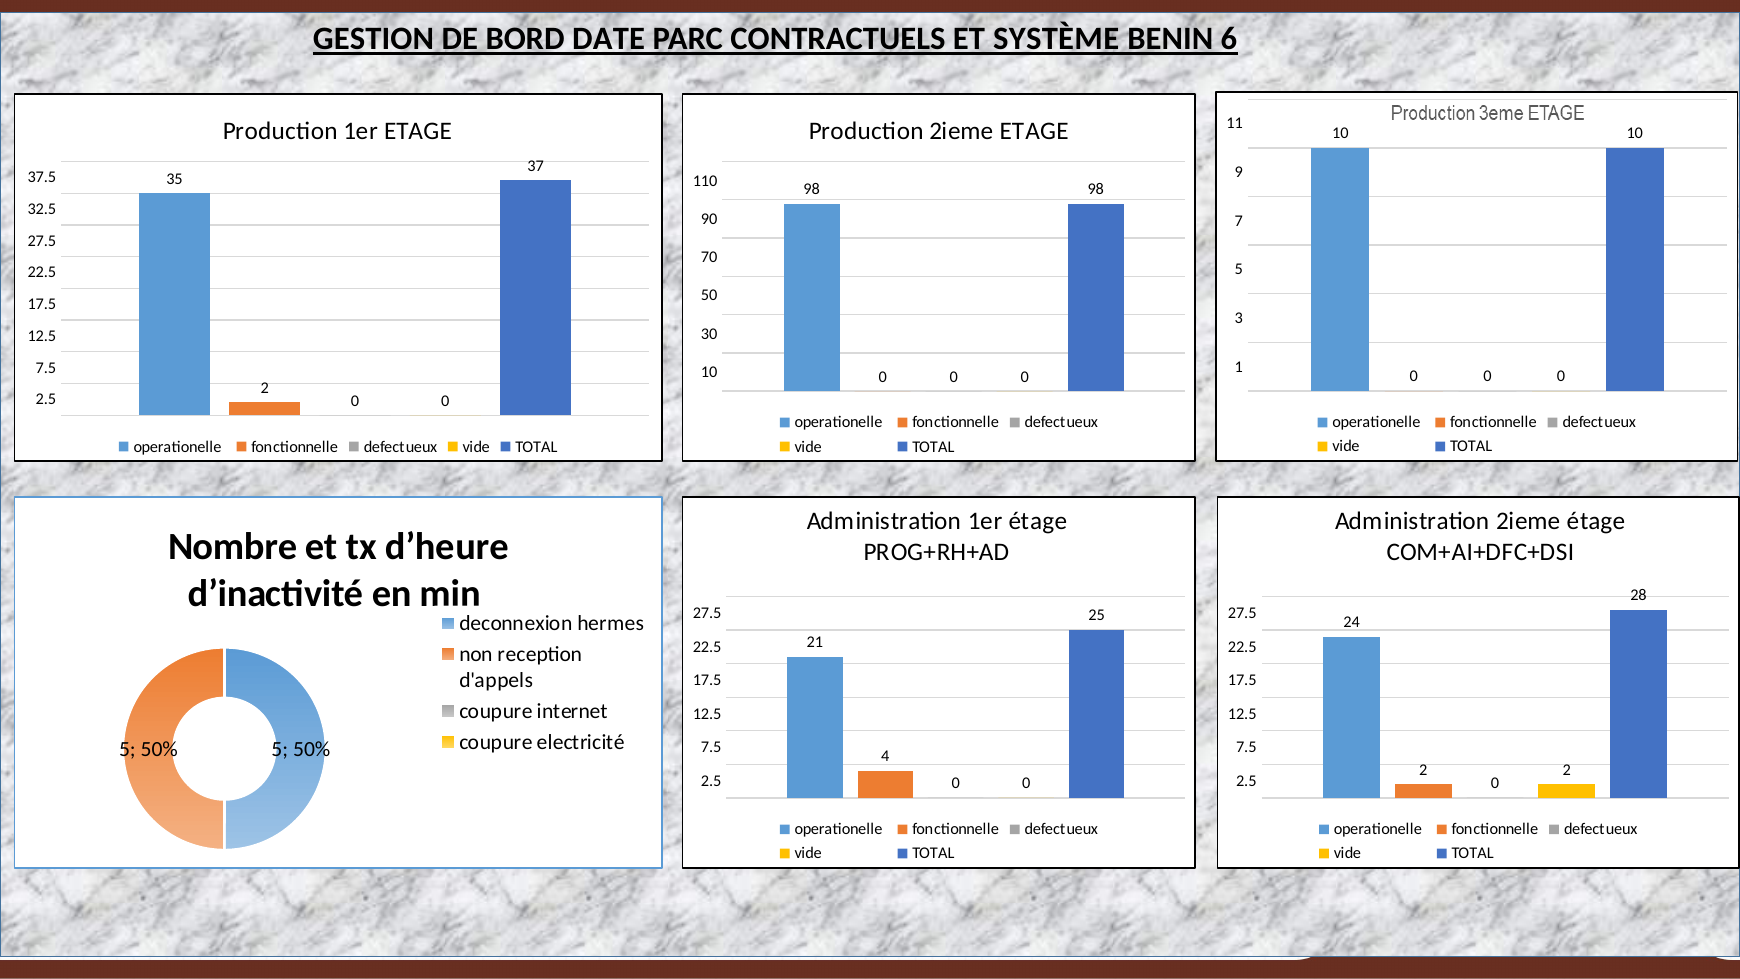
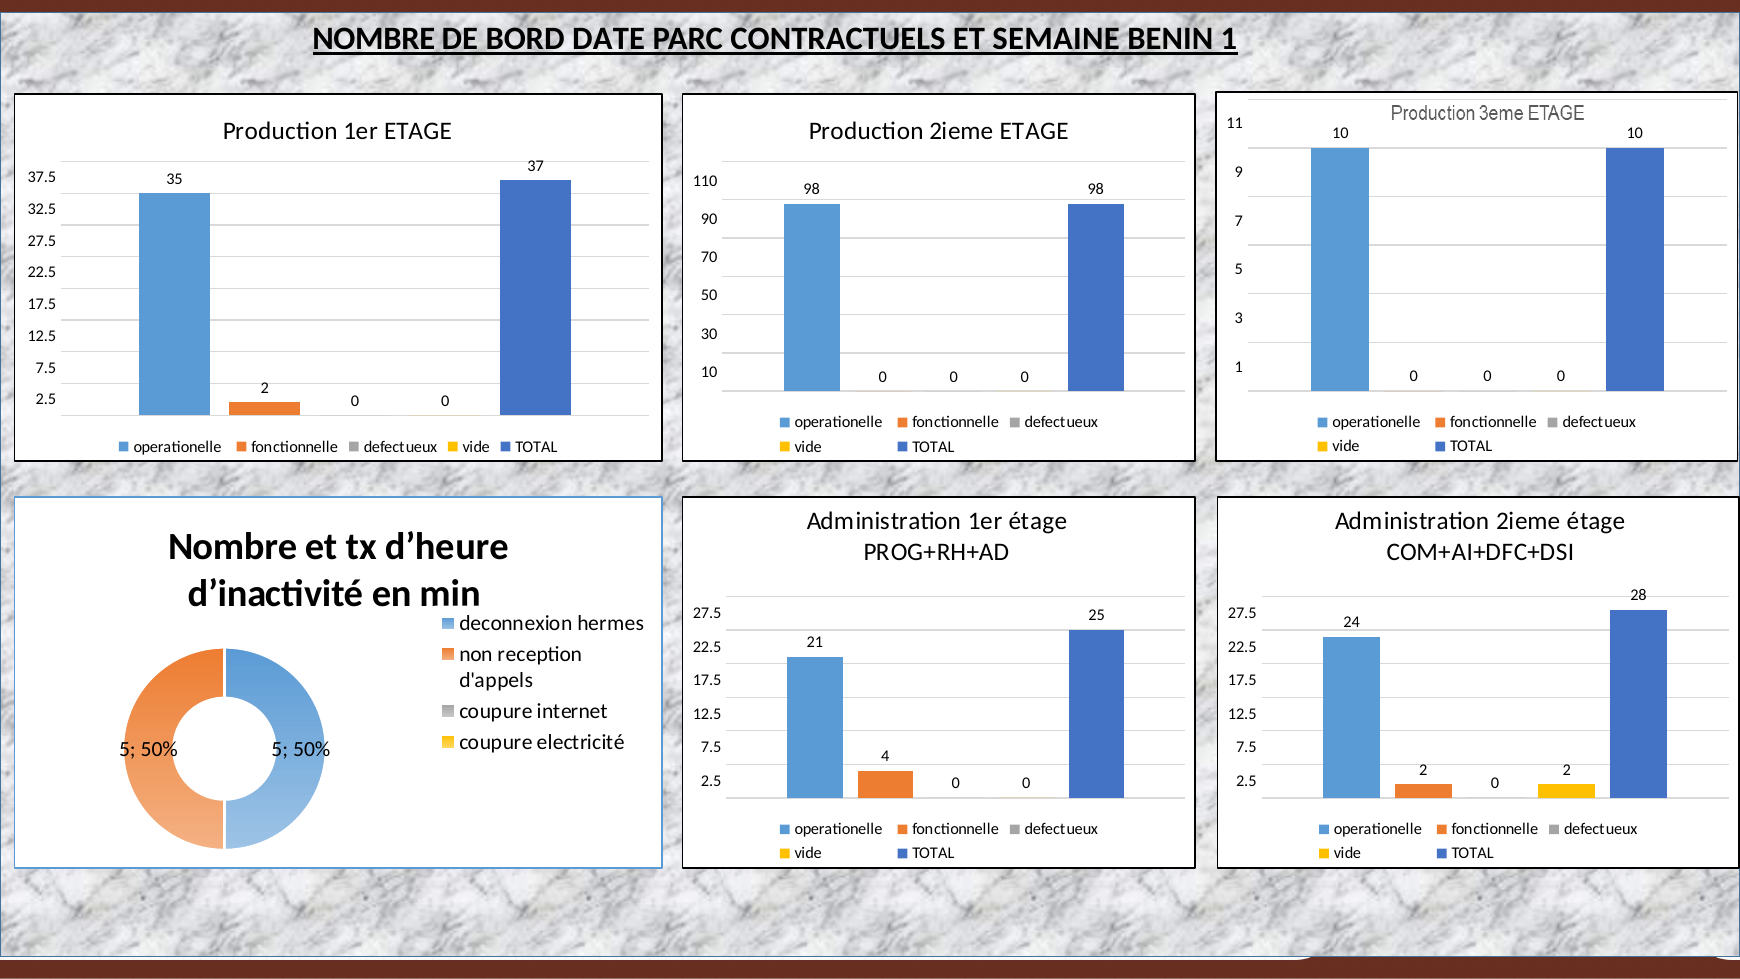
GESTION: GESTION -> NOMBRE (374, 39)
SYSTÈME: SYSTÈME -> SEMAINE (1056, 39)
BENIN 6: 6 -> 1 (1229, 39)
